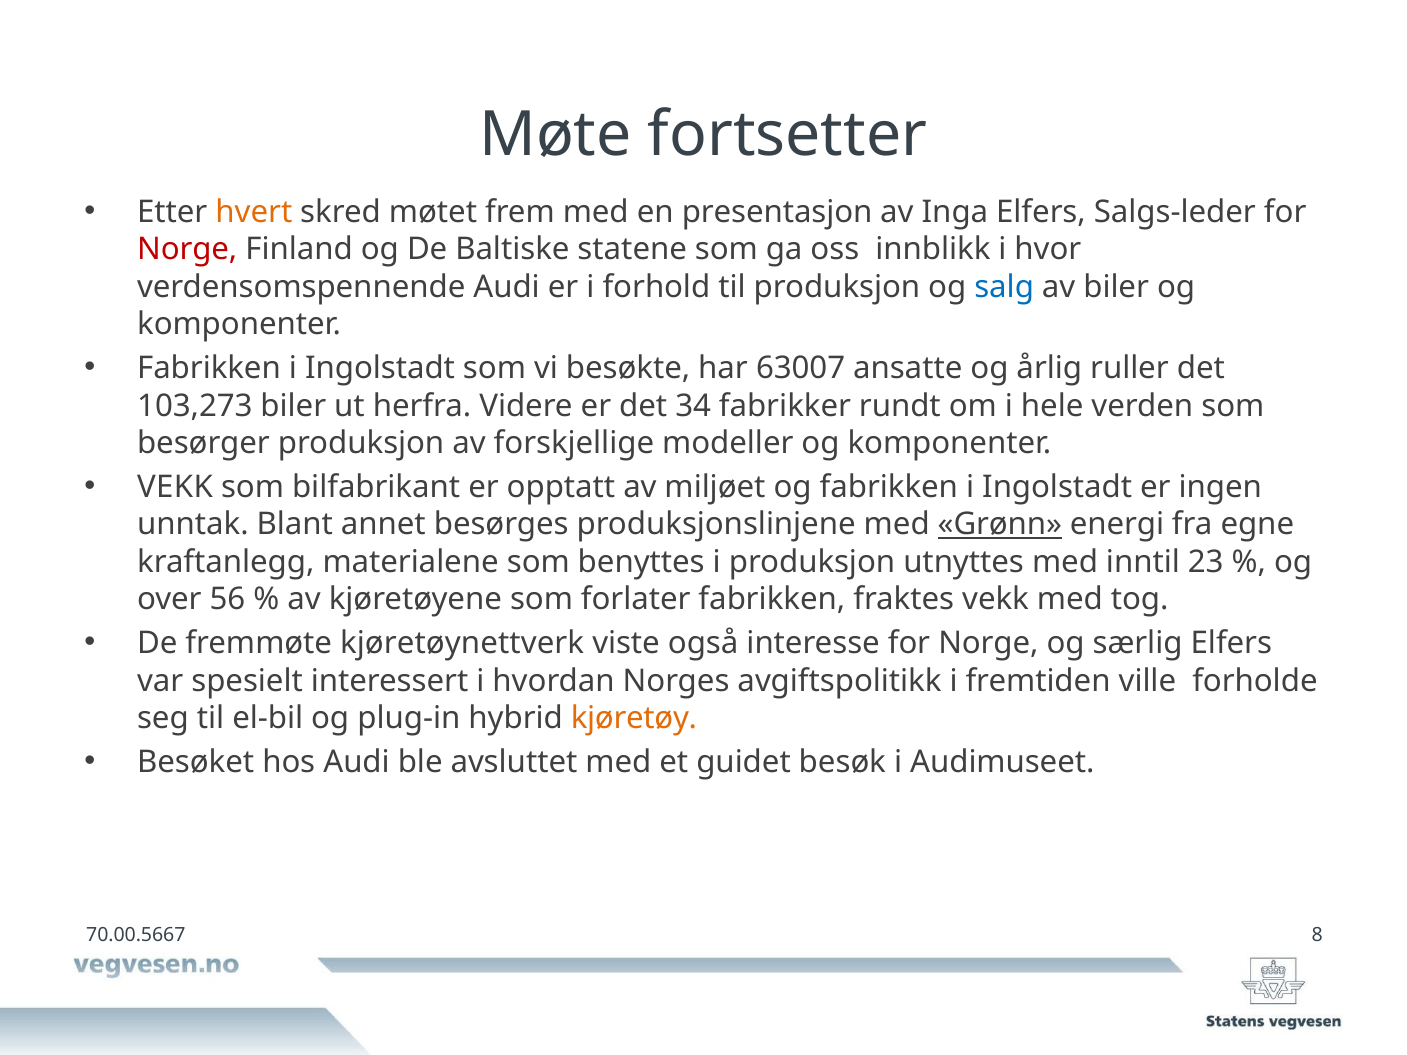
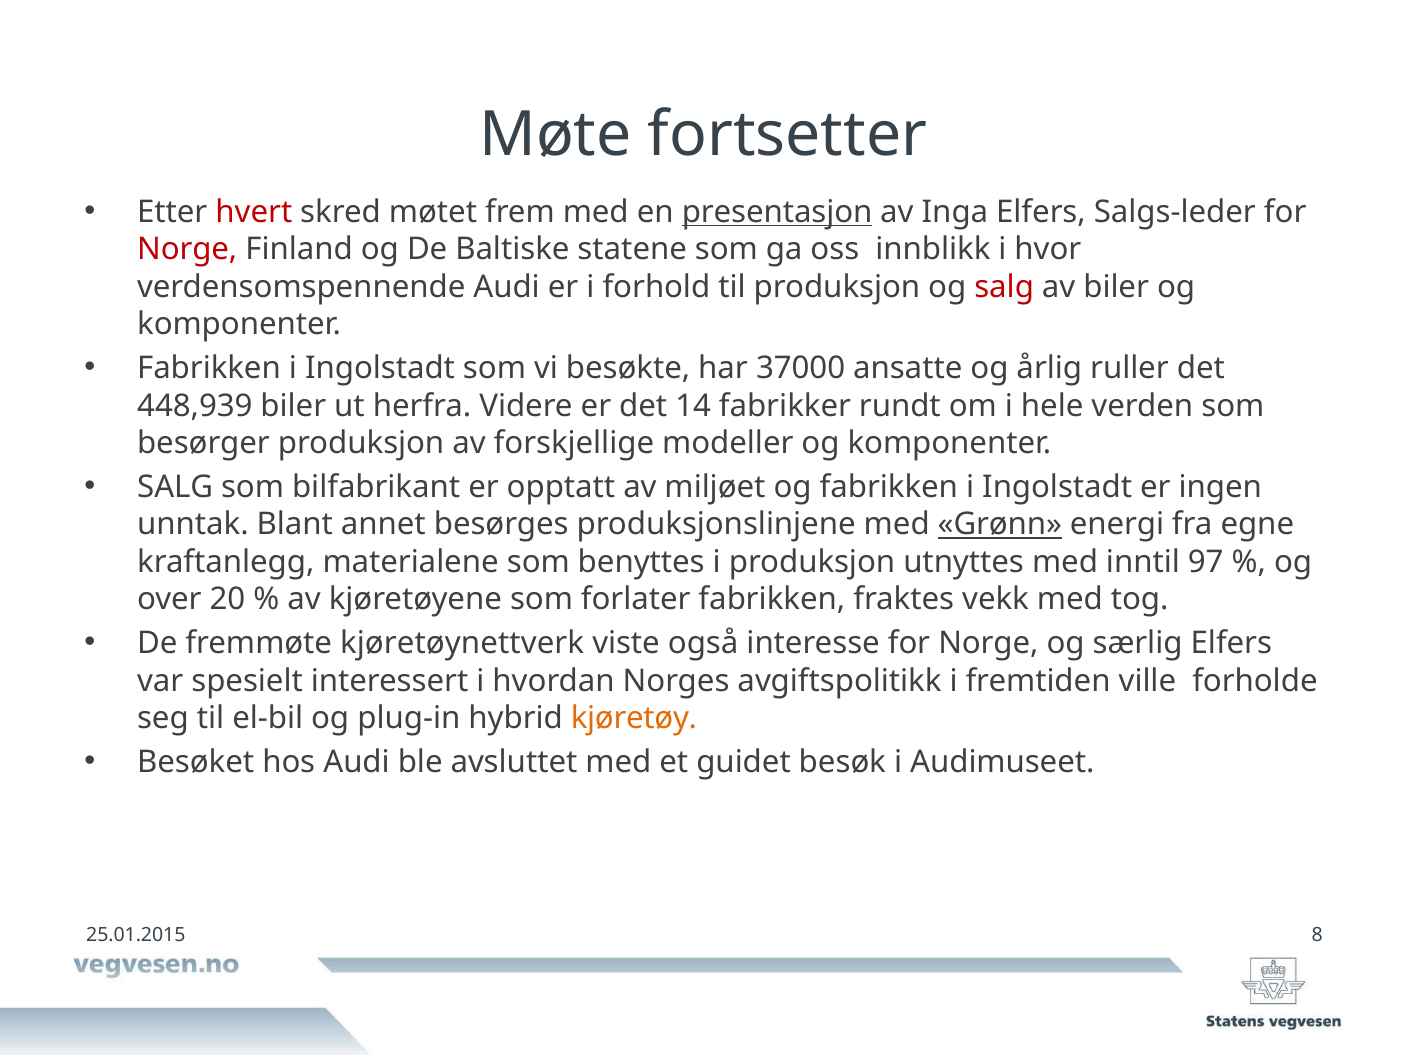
hvert colour: orange -> red (254, 212)
presentasjon underline: none -> present (777, 212)
salg colour: blue -> red (1004, 287)
63007: 63007 -> 37000 (801, 368)
103,273: 103,273 -> 448,939 (195, 406)
34: 34 -> 14 (693, 406)
VEKK: VEKK -> SALG (175, 487)
23: 23 -> 97 (1206, 562)
56: 56 -> 20 (227, 600)
70.00.5667: 70.00.5667 -> 25.01.2015 (136, 936)
